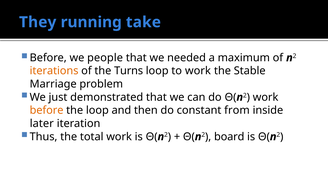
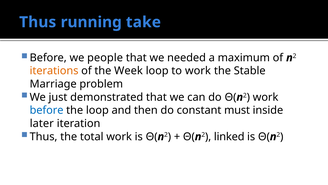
They: They -> Thus (38, 22)
Turns: Turns -> Week (129, 71)
before colour: orange -> blue (47, 110)
from: from -> must (237, 110)
board: board -> linked (229, 136)
